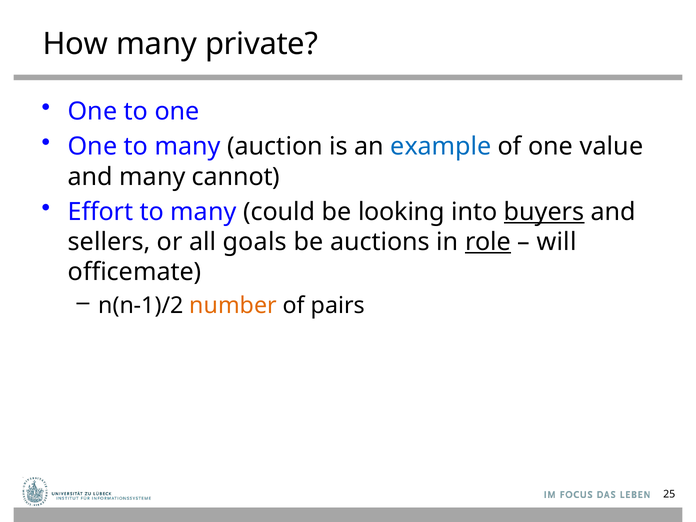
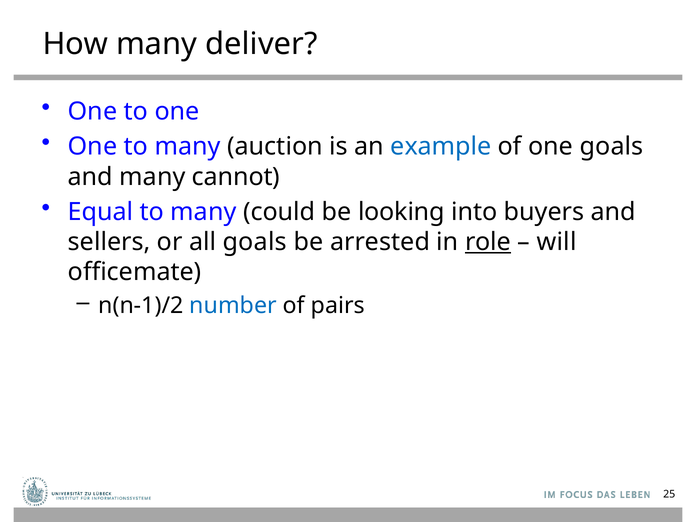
private: private -> deliver (261, 44)
one value: value -> goals (612, 147)
Effort: Effort -> Equal (101, 212)
buyers underline: present -> none (544, 212)
auctions: auctions -> arrested (380, 242)
number colour: orange -> blue (233, 306)
